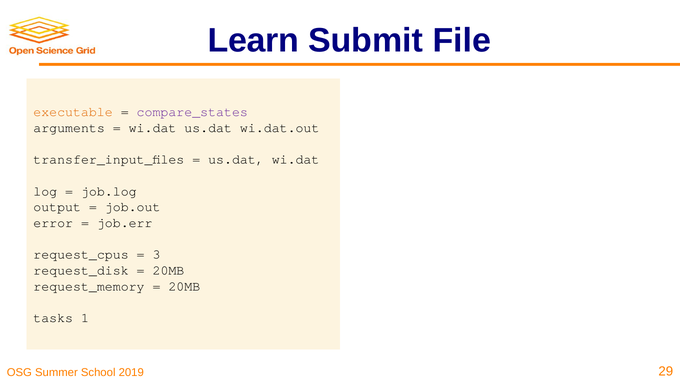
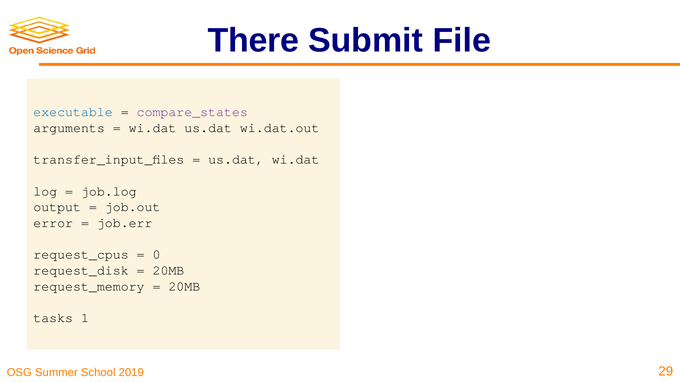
Learn: Learn -> There (253, 41)
executable colour: orange -> blue (73, 112)
3: 3 -> 0 (157, 255)
